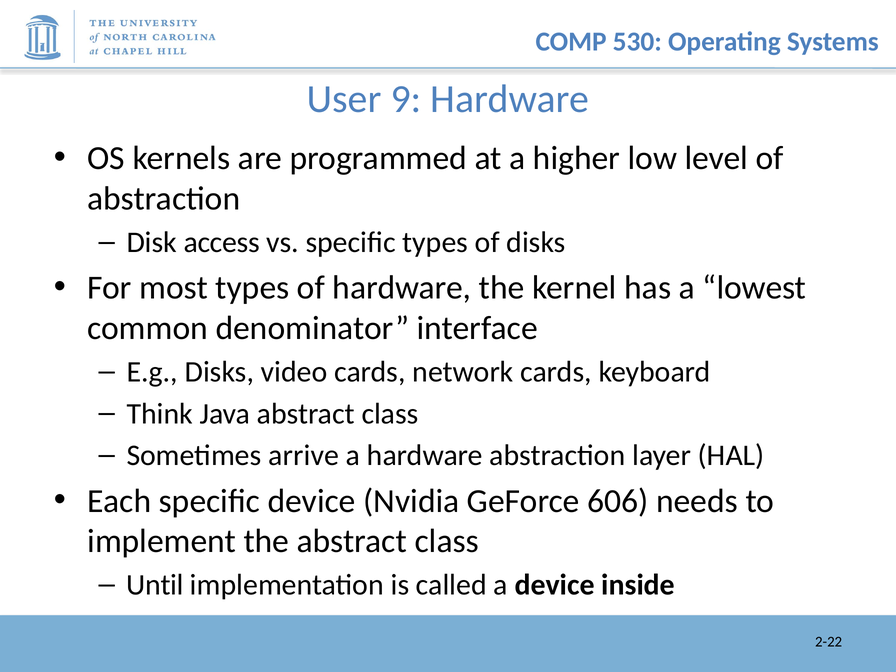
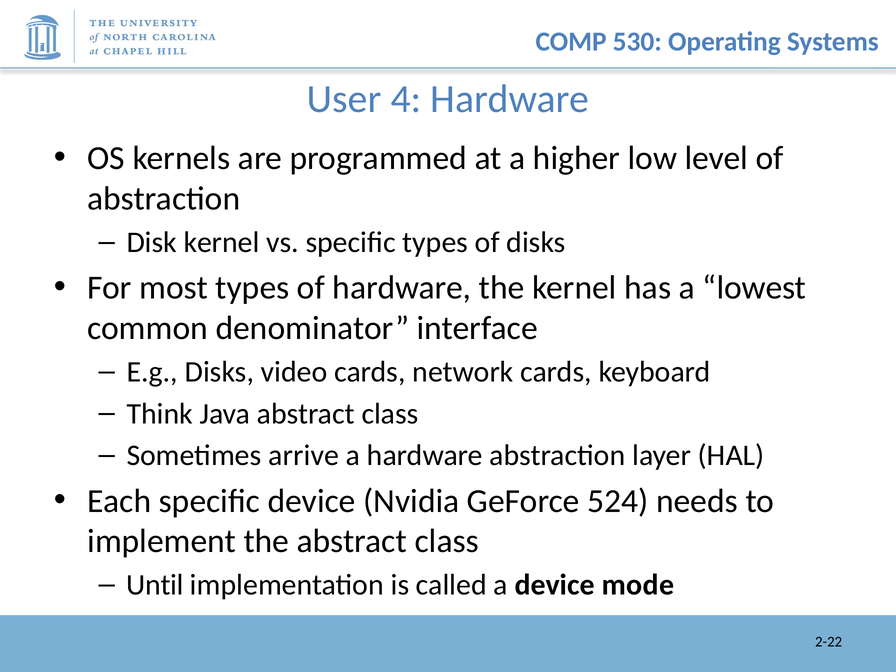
9: 9 -> 4 (406, 99)
Disk access: access -> kernel (222, 243)
606: 606 -> 524 (618, 501)
inside: inside -> mode (638, 585)
